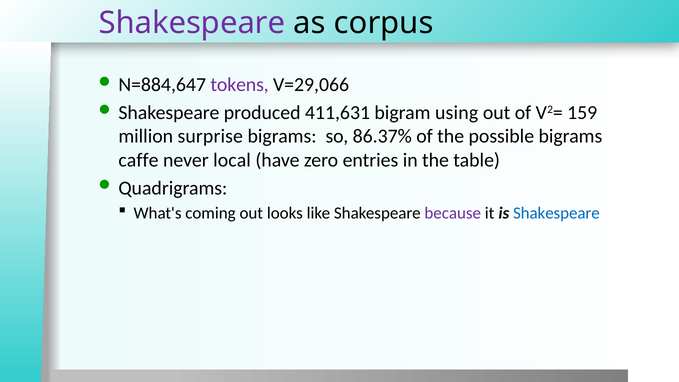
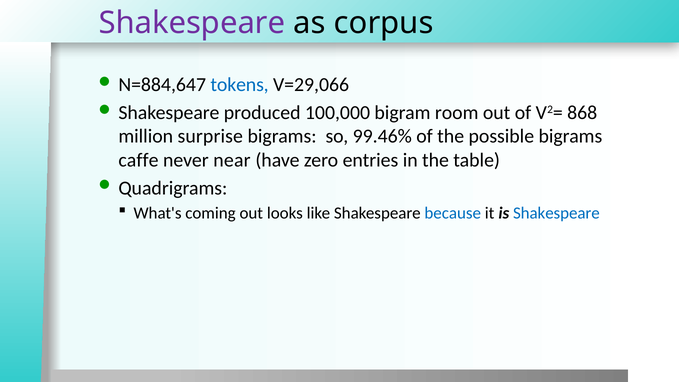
tokens colour: purple -> blue (240, 85)
411,631: 411,631 -> 100,000 (338, 113)
using: using -> room (457, 113)
159: 159 -> 868 (582, 113)
86.37%: 86.37% -> 99.46% (382, 136)
local: local -> near (232, 160)
because colour: purple -> blue (453, 213)
